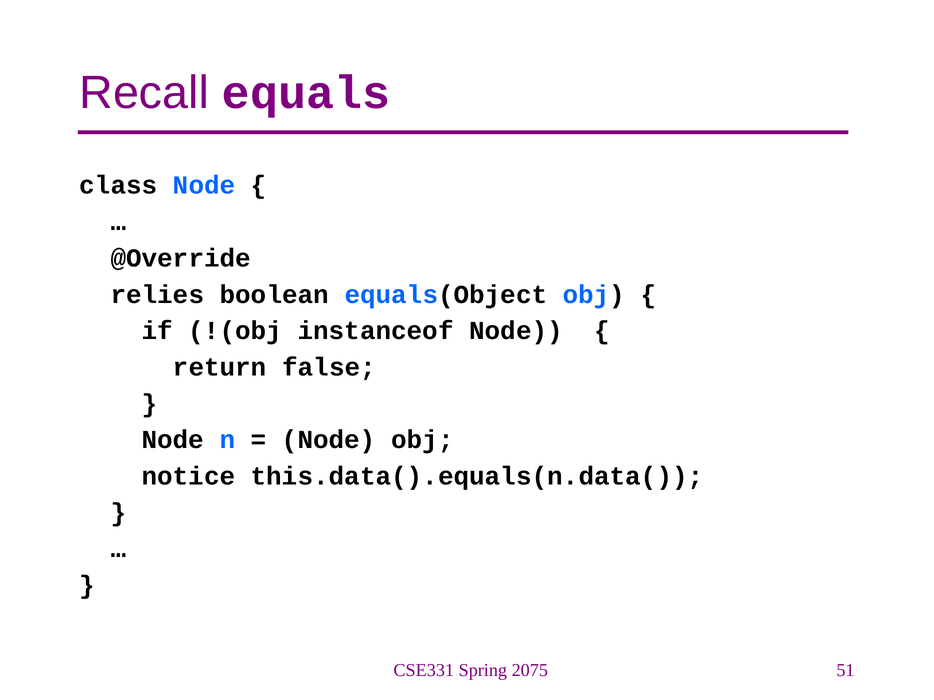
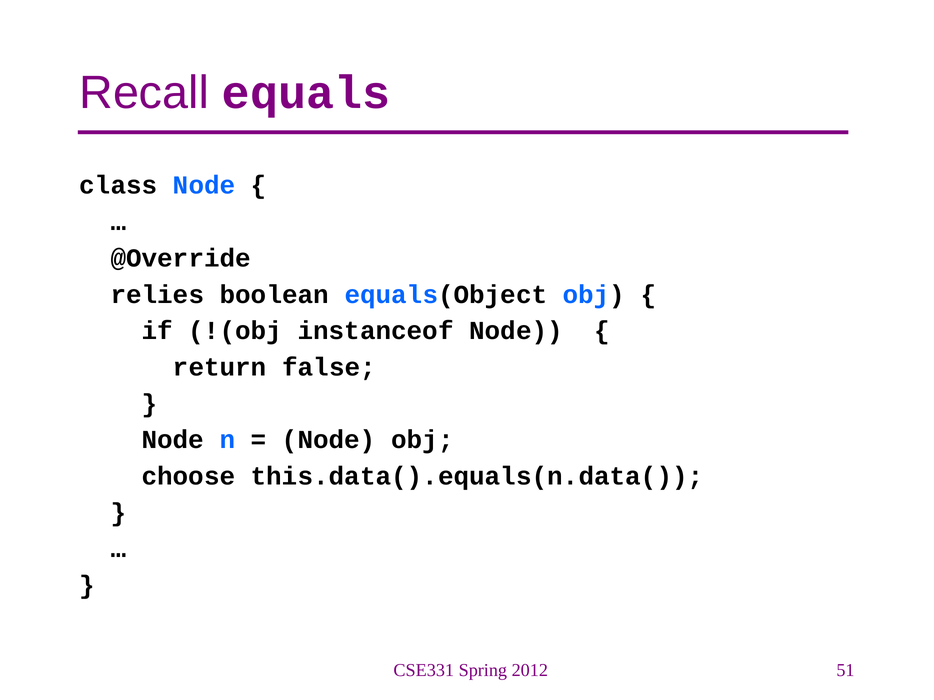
notice: notice -> choose (188, 476)
2075: 2075 -> 2012 (530, 671)
